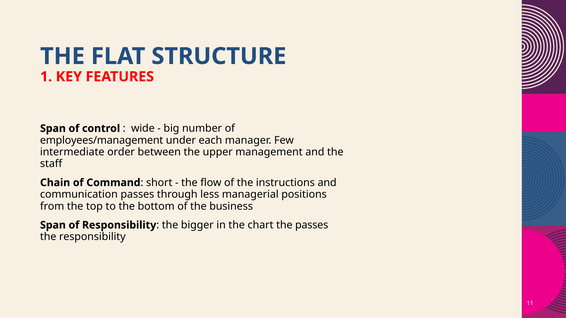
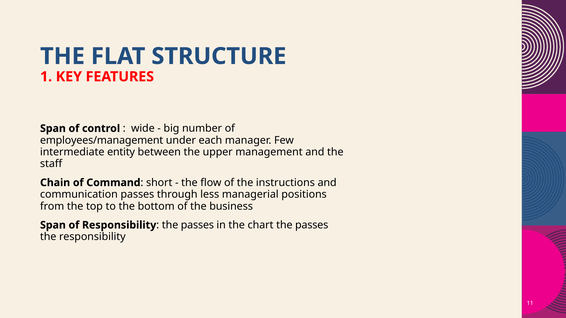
order: order -> entity (121, 152)
bigger: bigger -> passes (197, 225)
